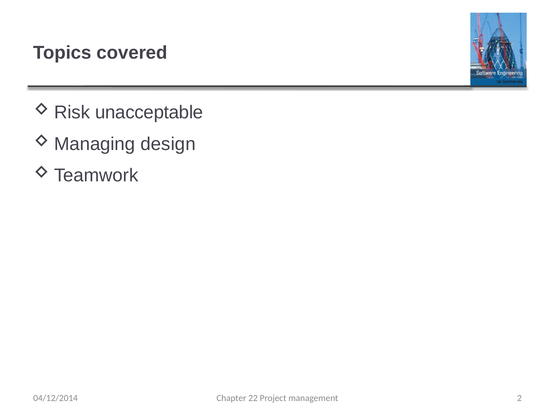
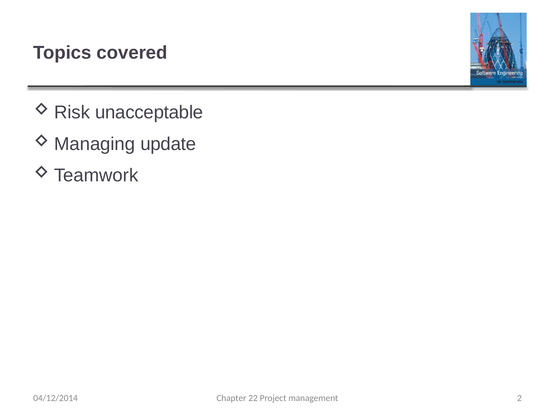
design: design -> update (168, 144)
